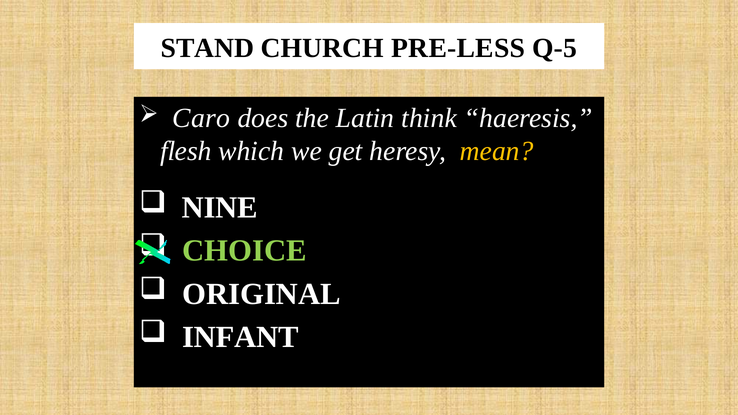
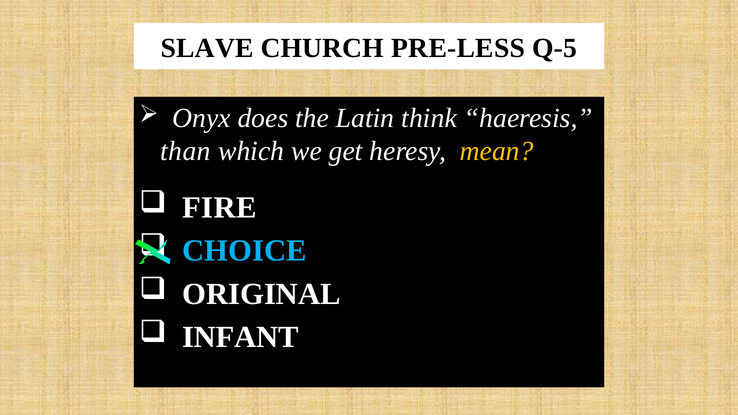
STAND: STAND -> SLAVE (207, 48)
Caro: Caro -> Onyx (201, 118)
flesh: flesh -> than (185, 151)
NINE: NINE -> FIRE (220, 208)
CHOICE colour: light green -> light blue (244, 251)
